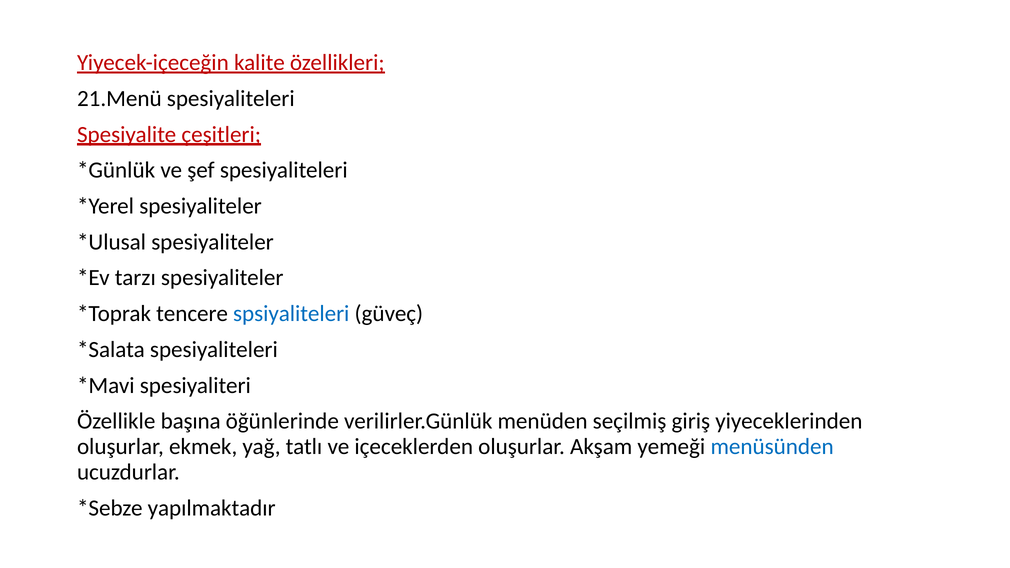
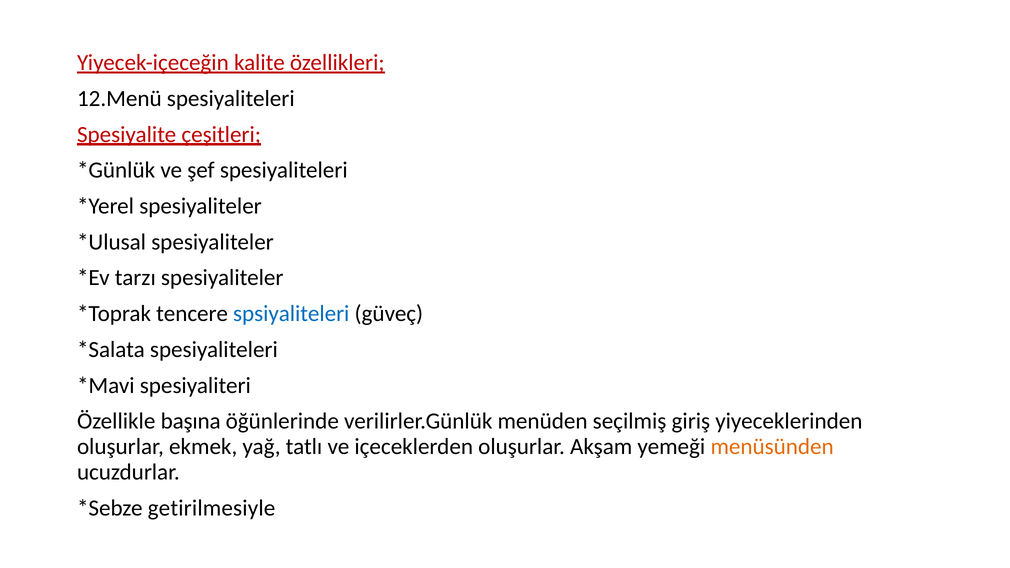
21.Menü: 21.Menü -> 12.Menü (119, 99)
menüsünden colour: blue -> orange (772, 447)
yapılmaktadır: yapılmaktadır -> getirilmesiyle (212, 508)
